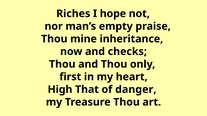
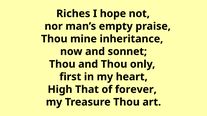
checks: checks -> sonnet (127, 52)
danger: danger -> forever (136, 90)
